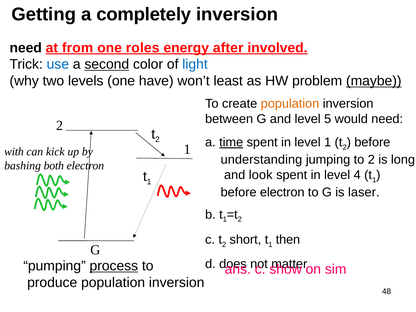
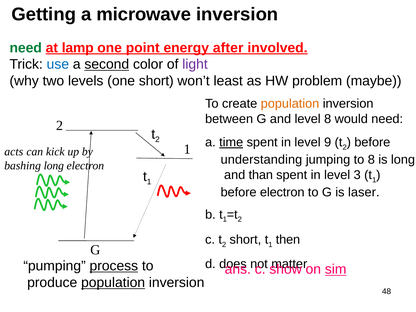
completely: completely -> microwave (144, 14)
need colour: black -> green (26, 48)
from: from -> lamp (78, 48)
roles: roles -> point (143, 48)
light colour: blue -> purple (195, 64)
one have: have -> short (156, 81)
maybe underline: present -> none (374, 81)
level 5: 5 -> 8 (328, 119)
level 1: 1 -> 9 (328, 142)
with: with -> acts (14, 152)
to 2: 2 -> 8 (371, 160)
bashing both: both -> long (54, 166)
look: look -> than (261, 175)
4: 4 -> 3 (357, 175)
sim underline: none -> present (336, 269)
population underline: none -> present (113, 283)
